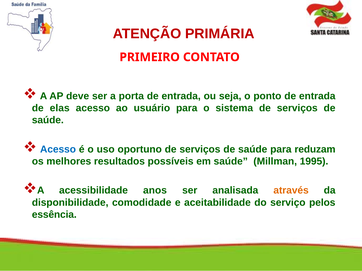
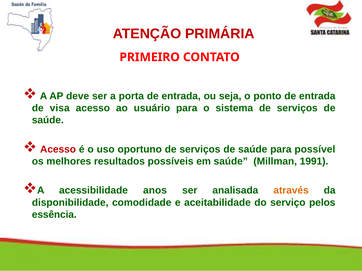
elas: elas -> visa (60, 108)
Acesso colour: blue -> red (58, 150)
reduzam: reduzam -> possível (315, 150)
1995: 1995 -> 1991 (314, 162)
